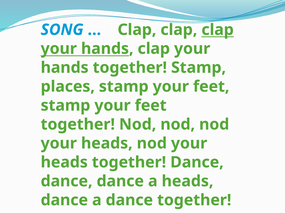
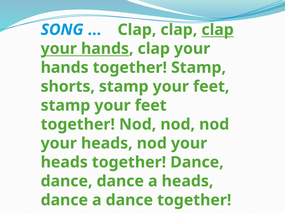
places: places -> shorts (68, 87)
